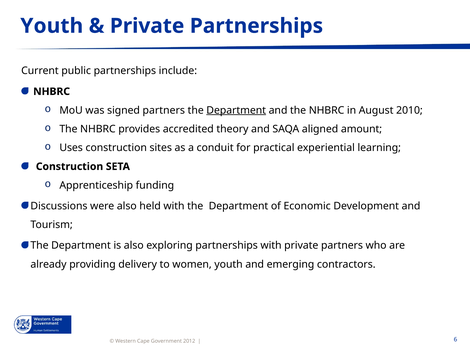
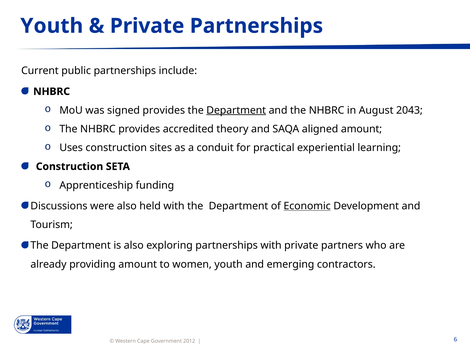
signed partners: partners -> provides (164, 110)
2010: 2010 -> 2043 (409, 110)
Economic underline: none -> present (307, 206)
providing delivery: delivery -> amount (138, 265)
